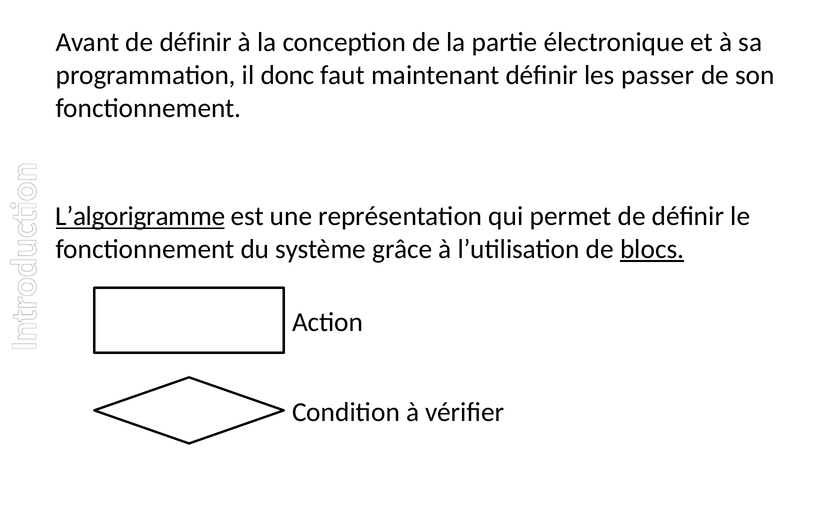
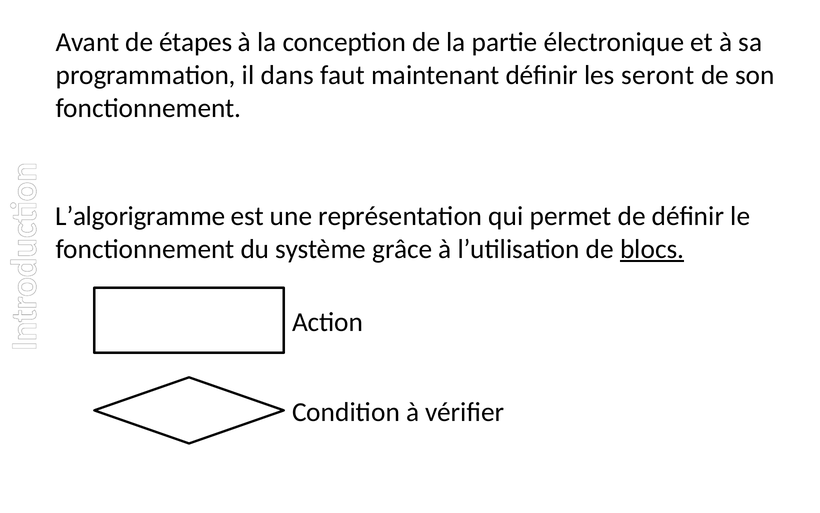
Avant de définir: définir -> étapes (196, 42)
donc: donc -> dans (287, 75)
passer: passer -> seront (658, 75)
L’algorigramme underline: present -> none (140, 216)
